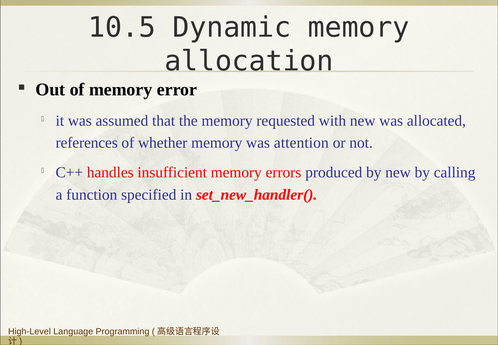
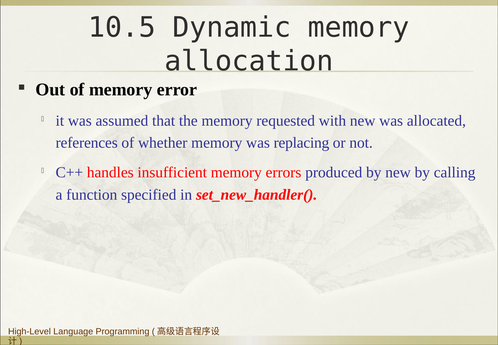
attention: attention -> replacing (301, 143)
